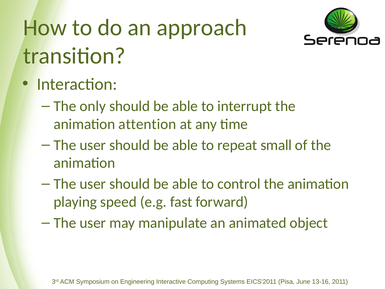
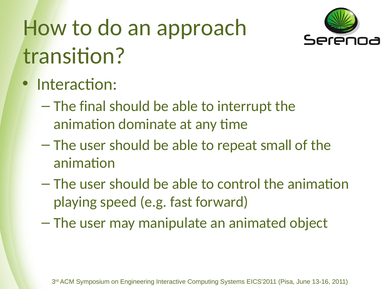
only: only -> final (93, 106)
attention: attention -> dominate (148, 124)
